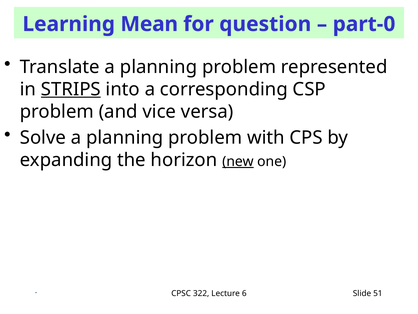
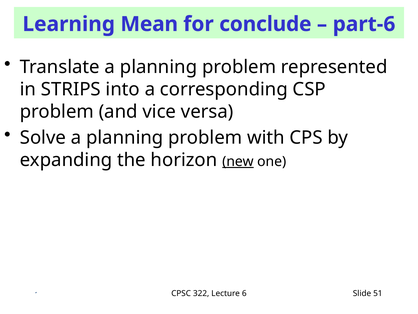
question: question -> conclude (265, 24)
part-0: part-0 -> part-6 (364, 24)
STRIPS underline: present -> none (71, 89)
